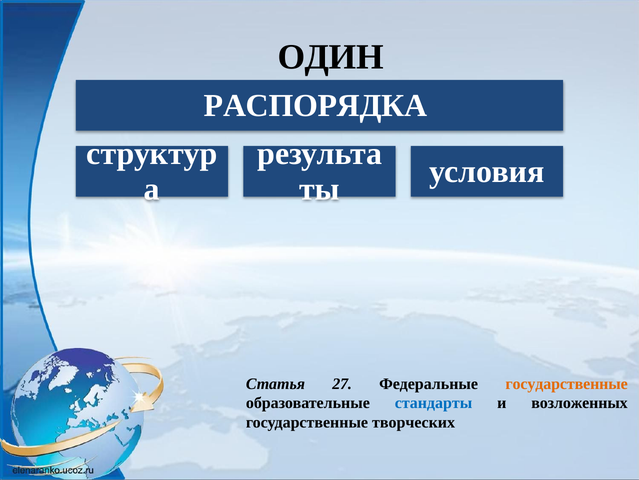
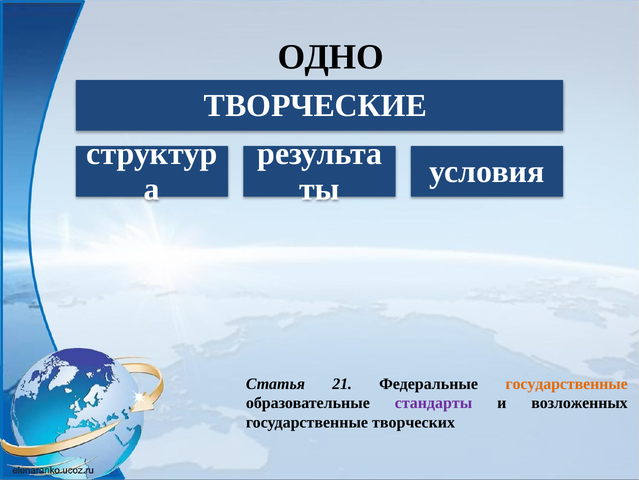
ОДИН: ОДИН -> ОДНО (331, 57)
РАСПОРЯДКА: РАСПОРЯДКА -> ТВОРЧЕСКИЕ (315, 105)
27: 27 -> 21 (342, 383)
стандарты colour: blue -> purple (434, 403)
